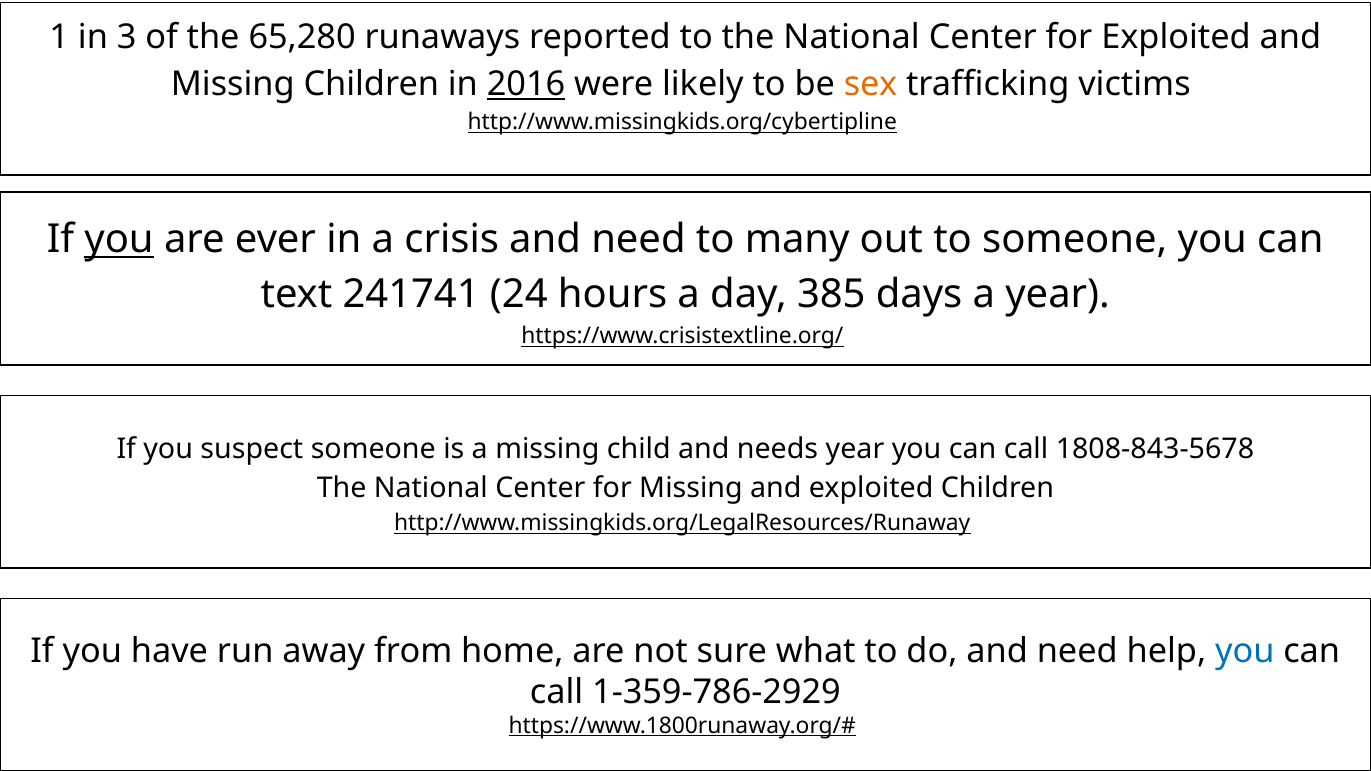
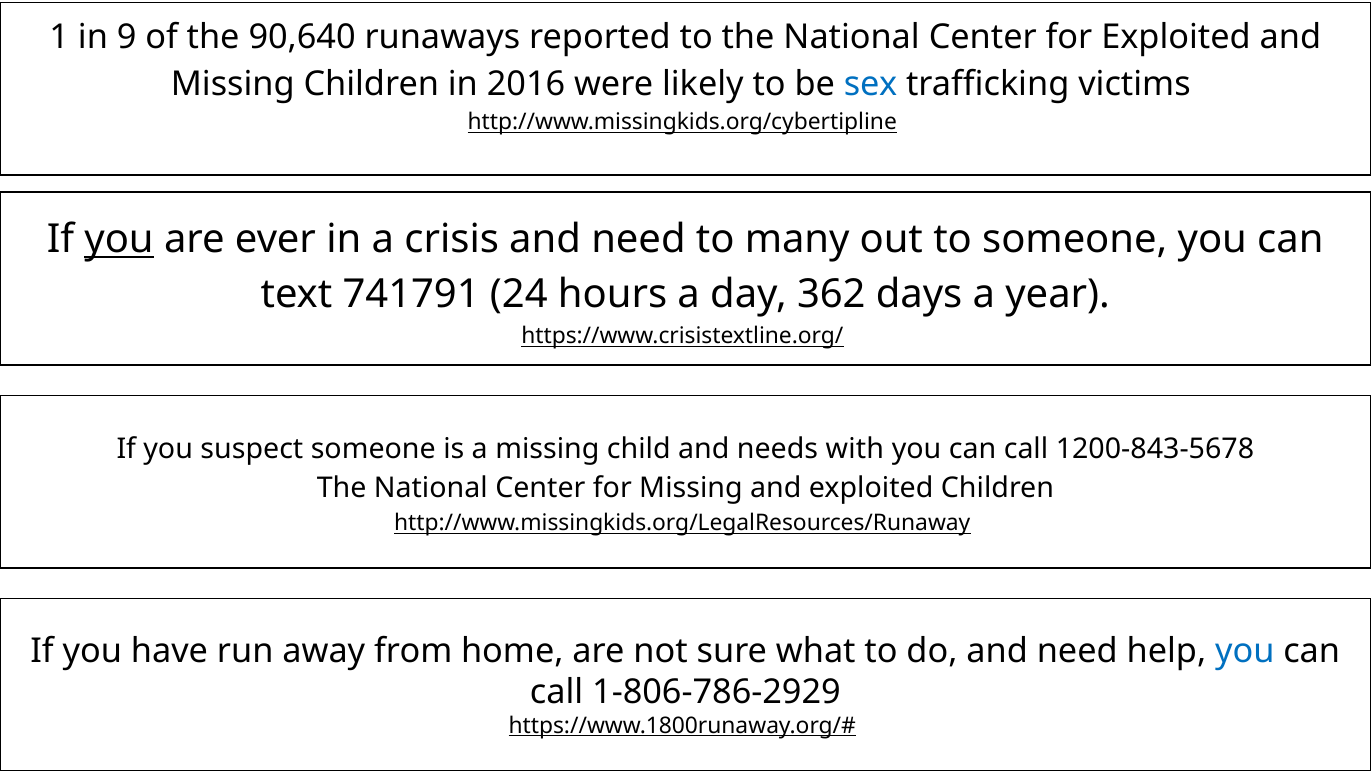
3: 3 -> 9 (127, 37)
65,280: 65,280 -> 90,640 (302, 37)
2016 underline: present -> none (526, 84)
sex colour: orange -> blue (871, 84)
241741: 241741 -> 741791 (411, 295)
385: 385 -> 362 (831, 295)
needs year: year -> with (855, 449)
1808-843-5678: 1808-843-5678 -> 1200-843-5678 (1155, 449)
1-359-786-2929: 1-359-786-2929 -> 1-806-786-2929 (716, 692)
